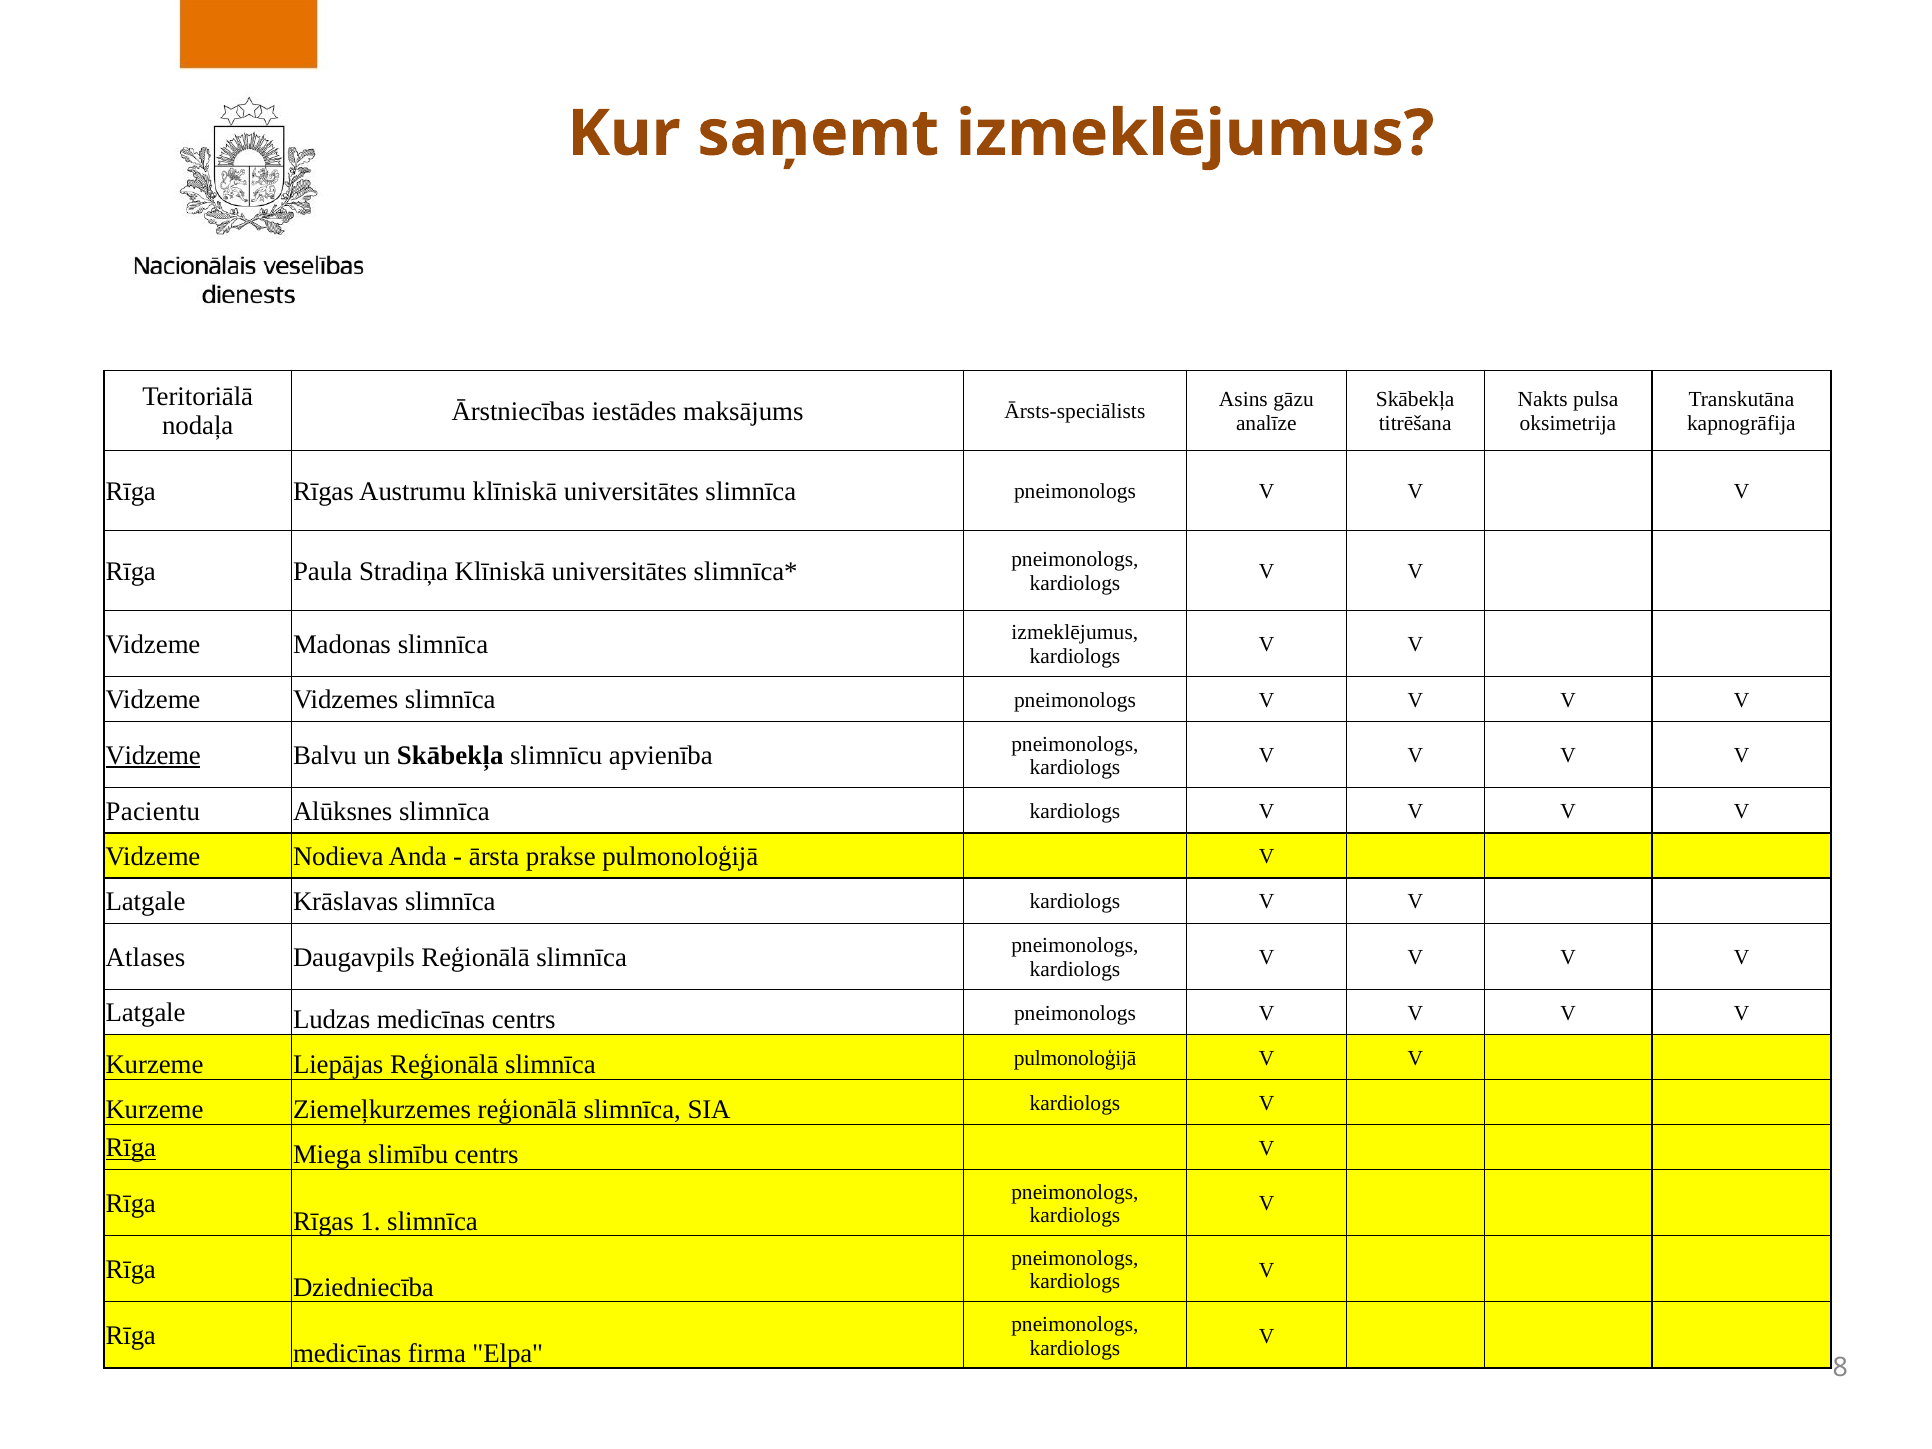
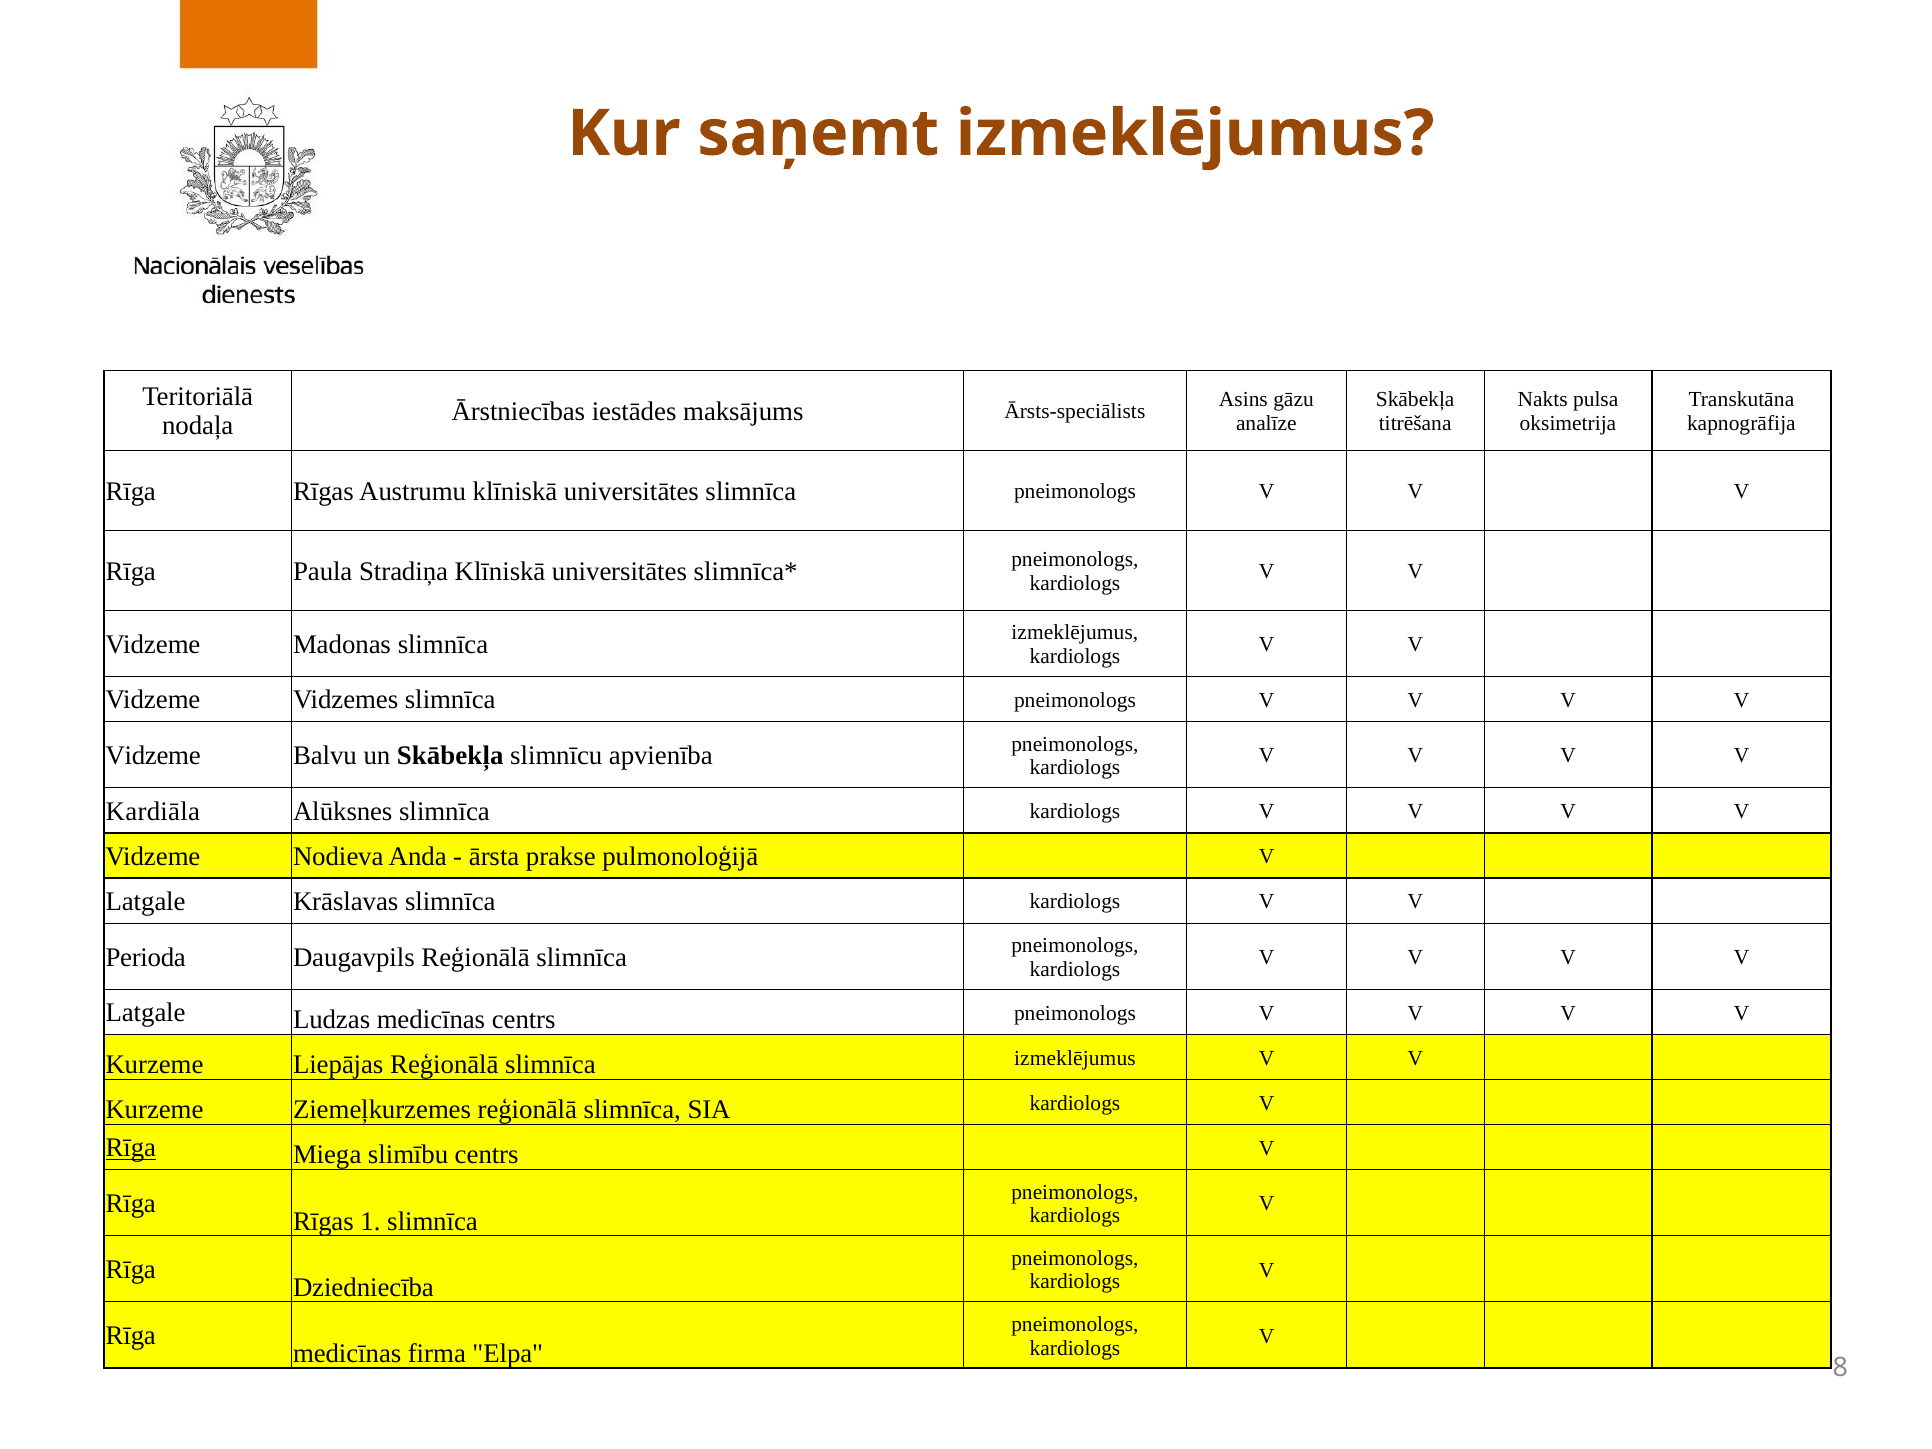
Vidzeme underline: present -> none (153, 756)
Pacientu: Pacientu -> Kardiāla (153, 811)
Atlases: Atlases -> Perioda (146, 957)
Reģionālā slimnīca pulmonoloģijā: pulmonoloģijā -> izmeklējumus (1075, 1058)
